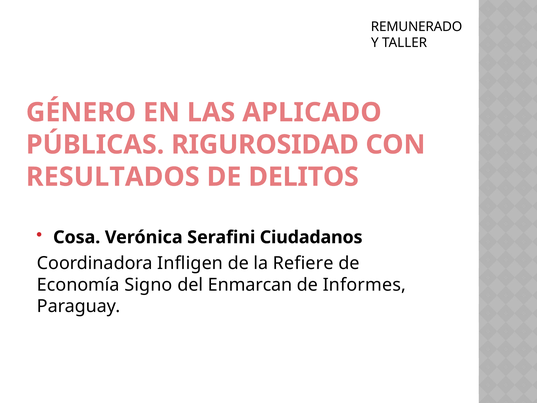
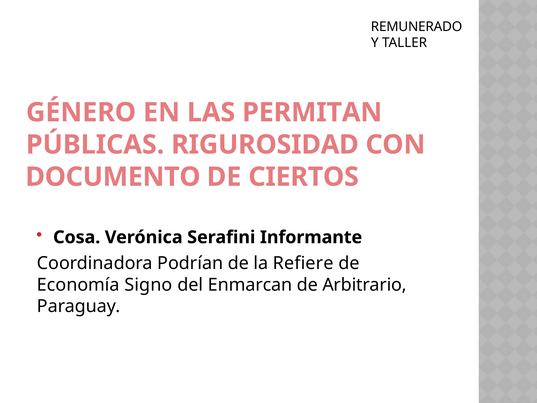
APLICADO: APLICADO -> PERMITAN (312, 112)
RESULTADOS: RESULTADOS -> DOCUMENTO (113, 177)
DELITOS: DELITOS -> CIERTOS (304, 177)
Ciudadanos: Ciudadanos -> Informante (311, 237)
Infligen: Infligen -> Podrían (190, 263)
Informes: Informes -> Arbitrario (364, 285)
